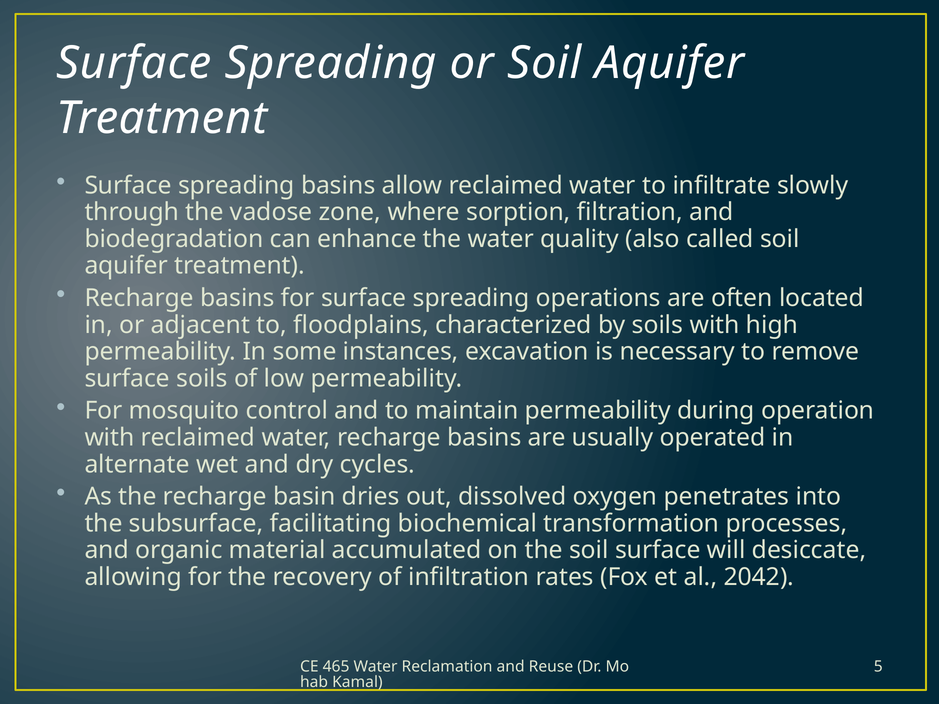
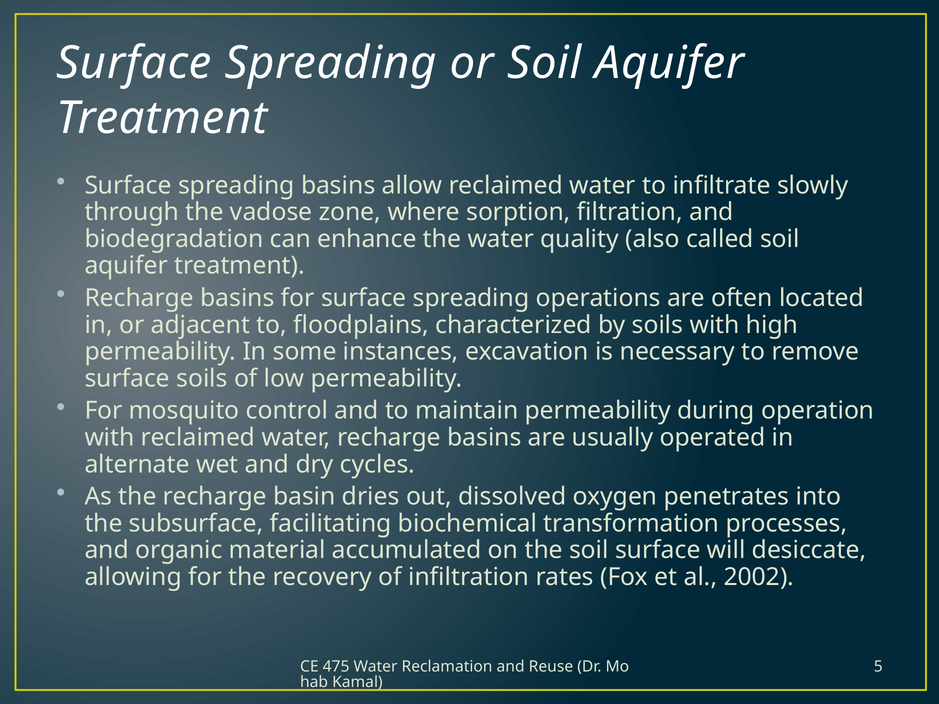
2042: 2042 -> 2002 (759, 577)
465: 465 -> 475 (336, 667)
